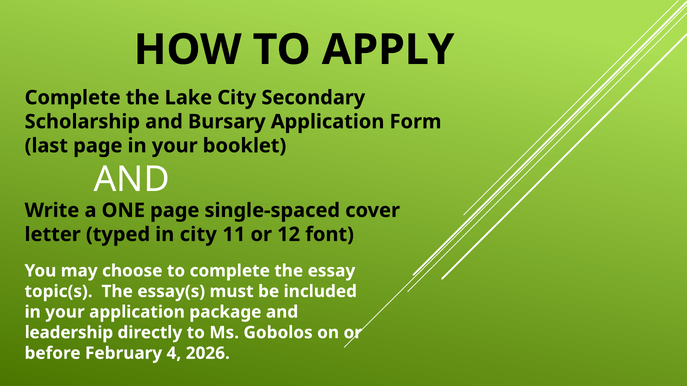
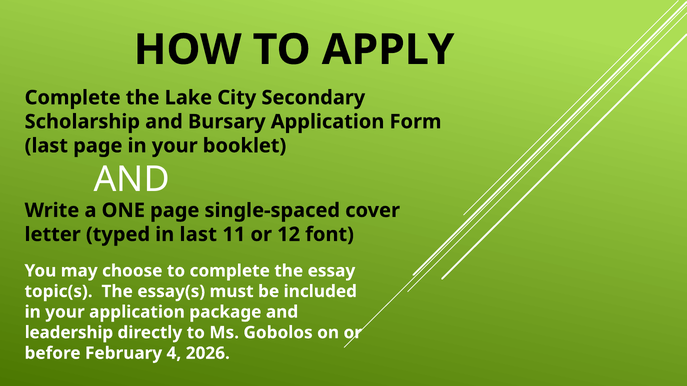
in city: city -> last (198, 235)
